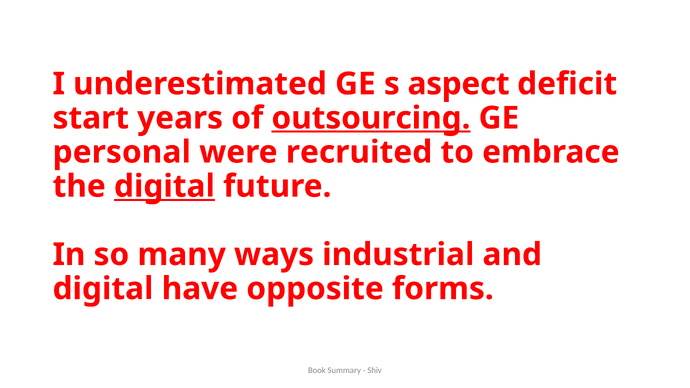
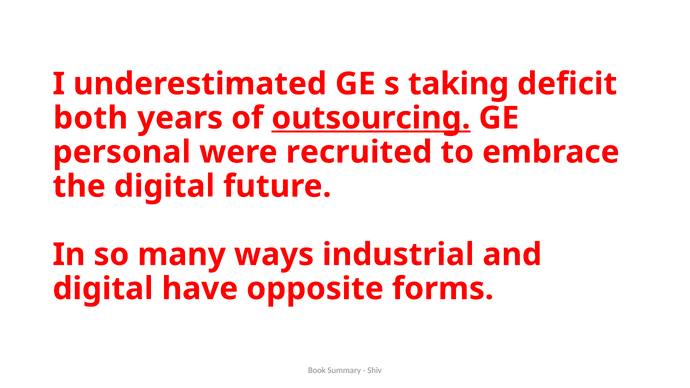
aspect: aspect -> taking (459, 84)
start: start -> both (91, 118)
digital underline: present -> none (164, 186)
